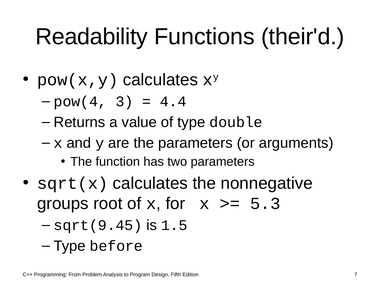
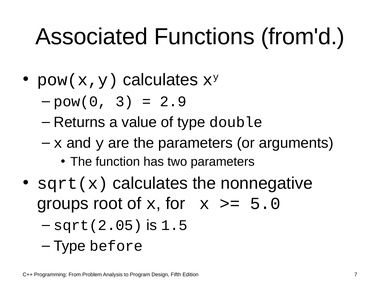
Readability: Readability -> Associated (92, 37)
their'd: their'd -> from'd (303, 37)
pow(4: pow(4 -> pow(0 (80, 102)
4.4: 4.4 -> 2.9 (173, 102)
5.3: 5.3 -> 5.0 (265, 203)
sqrt(9.45: sqrt(9.45 -> sqrt(2.05 (98, 225)
